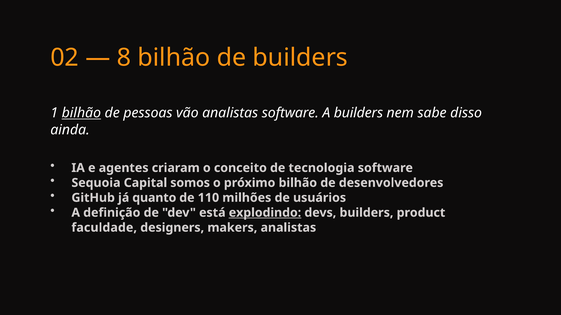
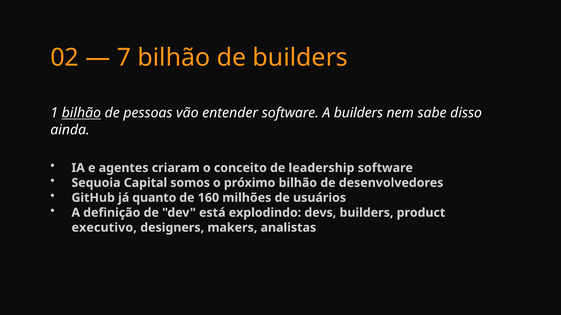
8: 8 -> 7 (124, 58)
vão analistas: analistas -> entender (230, 113)
tecnologia: tecnologia -> leadership (322, 168)
110: 110 -> 160 (208, 198)
explodindo underline: present -> none (265, 213)
faculdade: faculdade -> executivo (104, 228)
